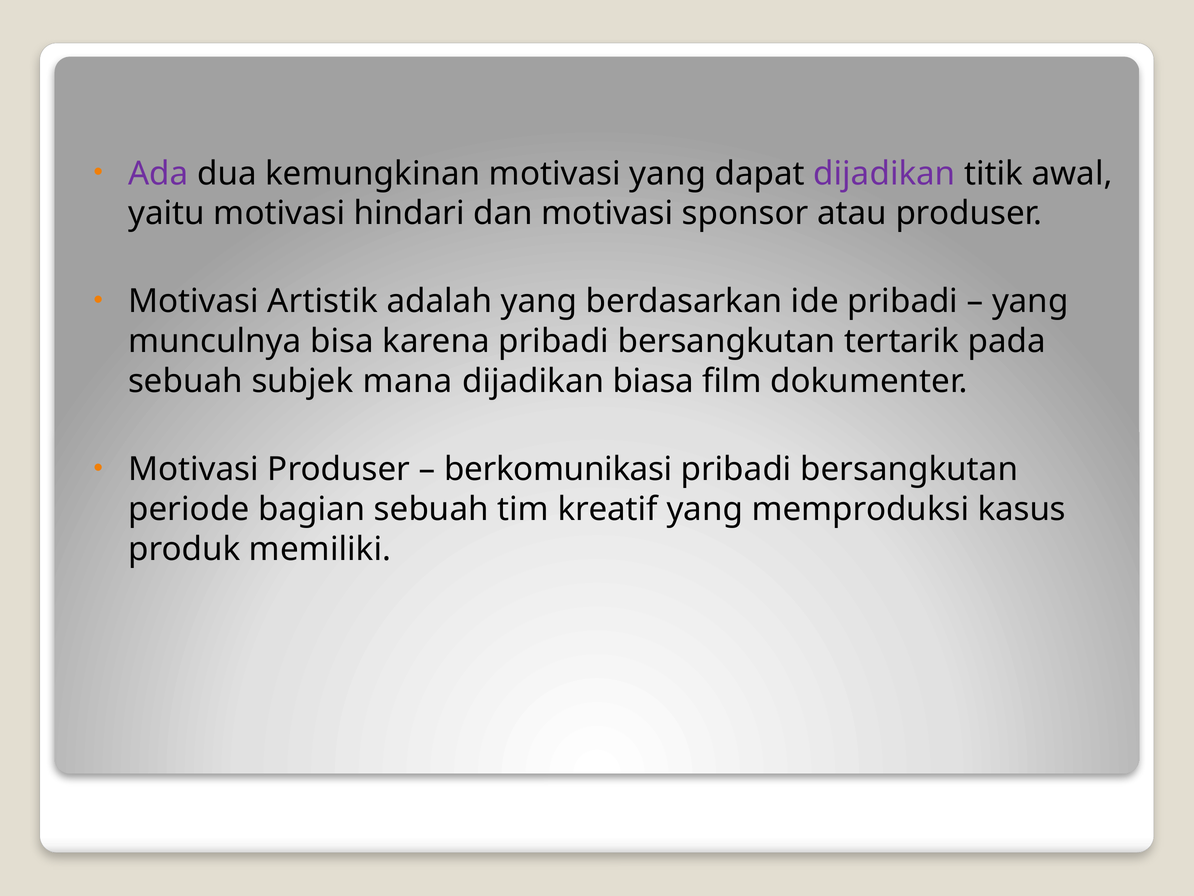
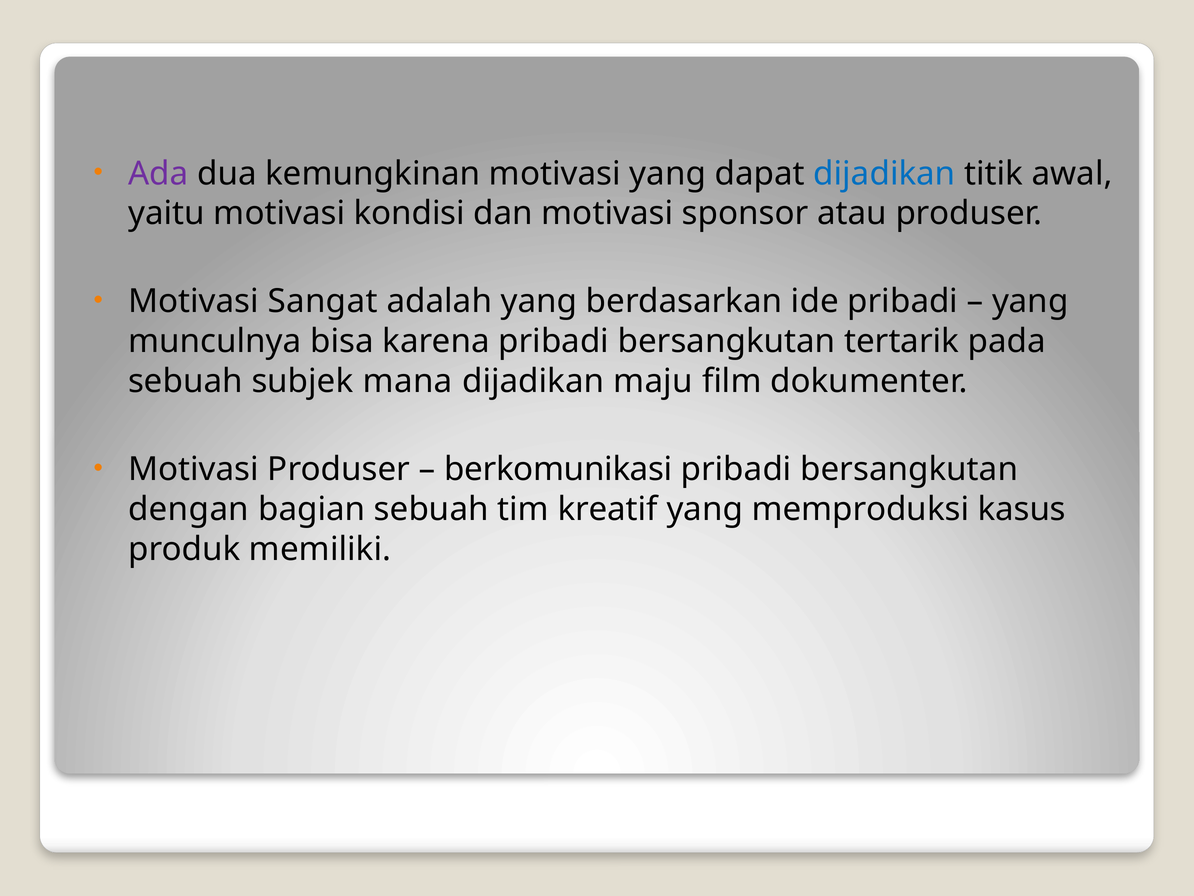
dijadikan colour: purple -> blue (884, 174)
hindari: hindari -> kondisi (409, 213)
Artistik: Artistik -> Sangat (323, 301)
biasa: biasa -> maju (653, 381)
periode: periode -> dengan (189, 509)
